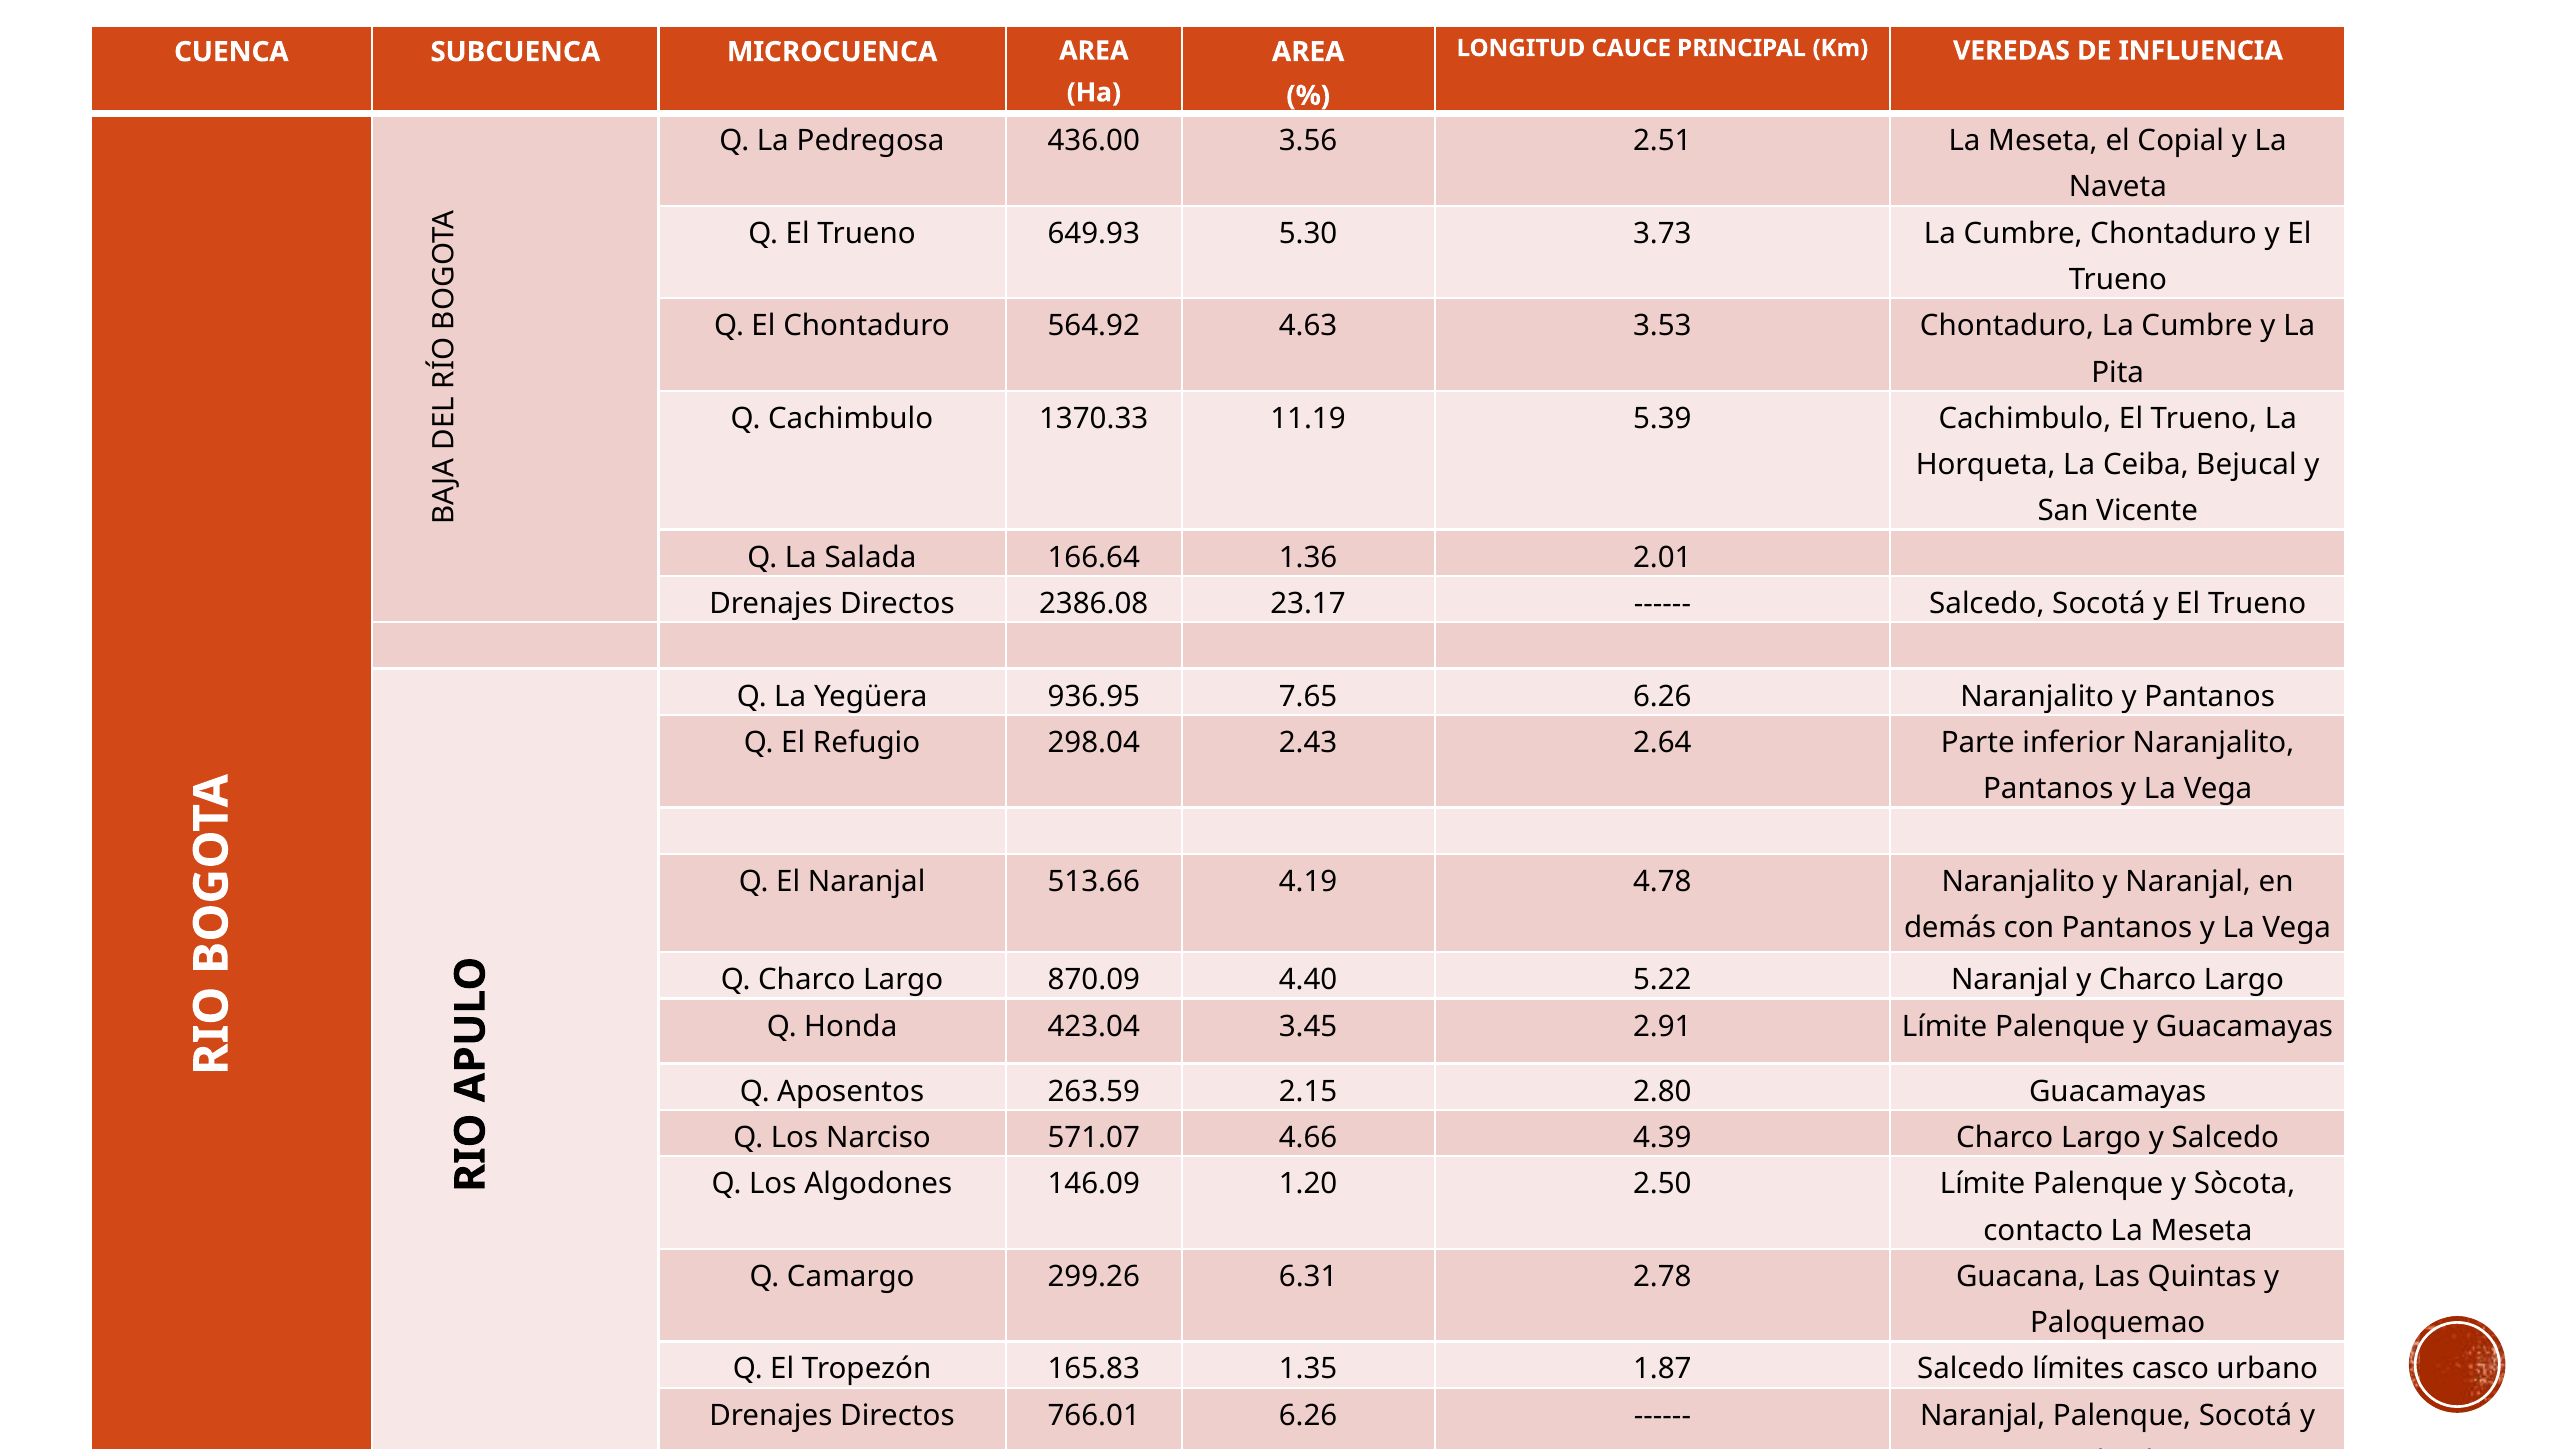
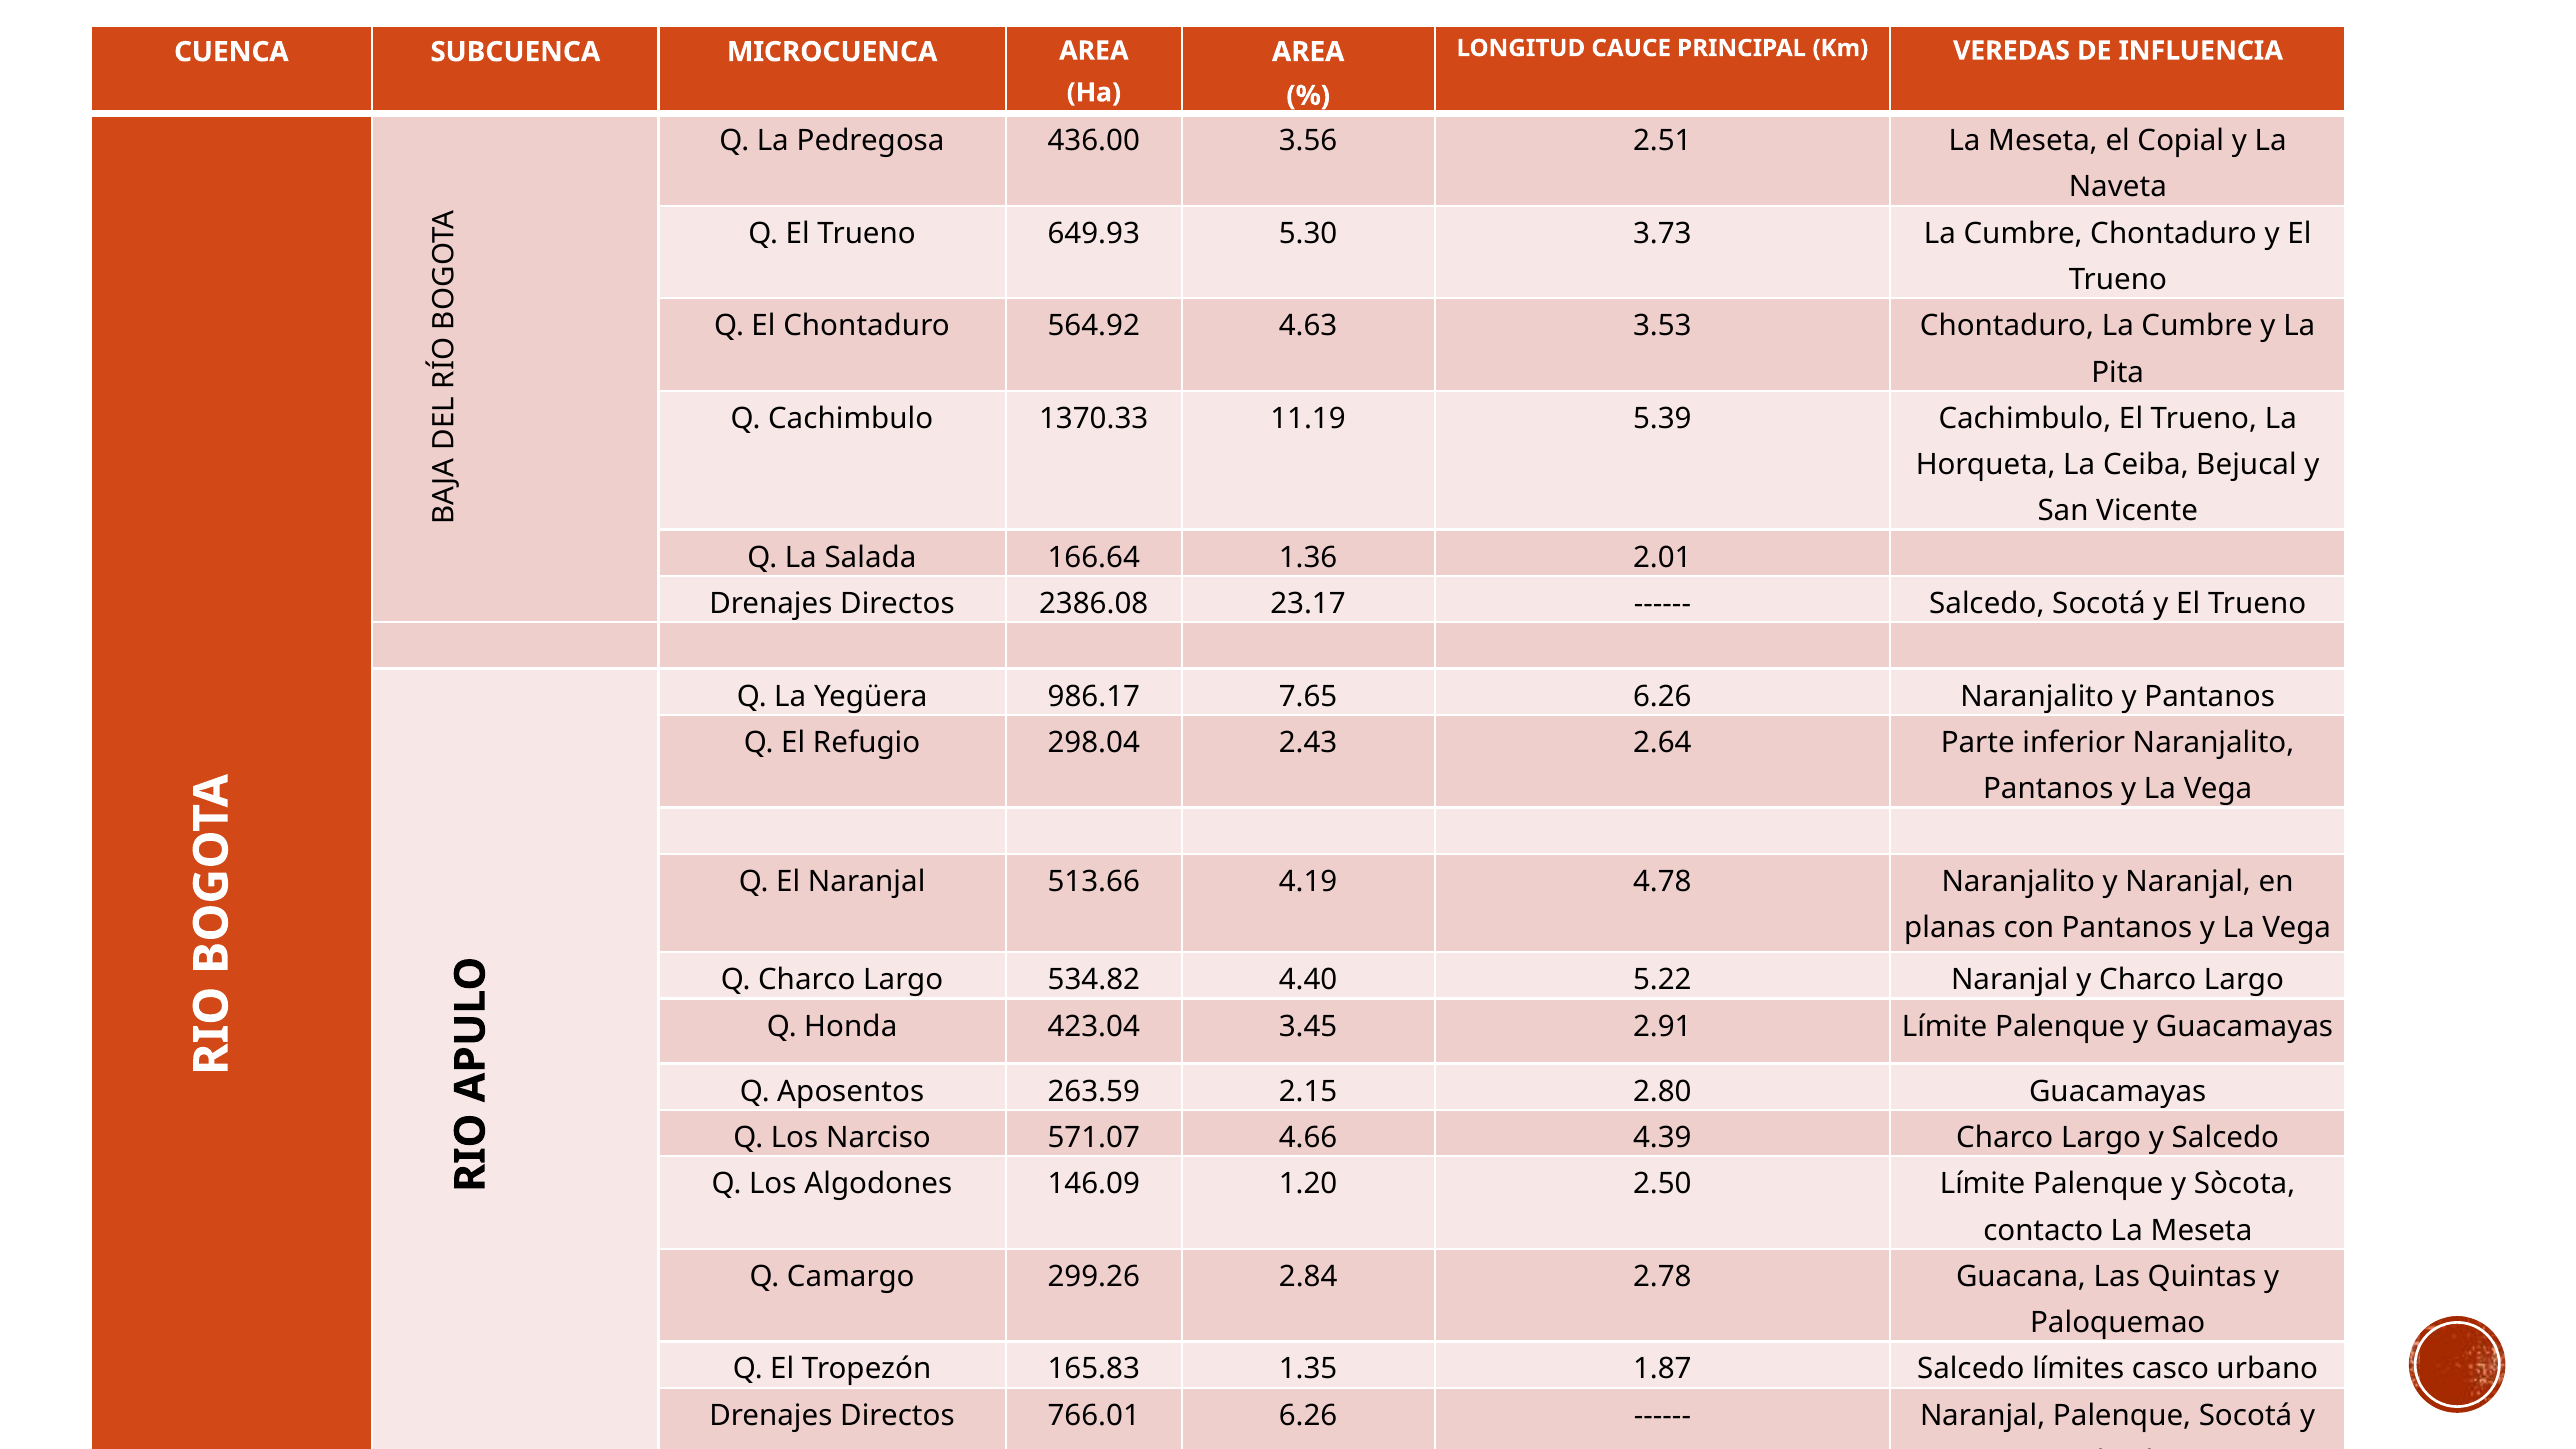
936.95: 936.95 -> 986.17 (1094, 696)
demás: demás -> planas (1950, 928)
870.09: 870.09 -> 534.82 (1094, 980)
6.31: 6.31 -> 2.84 (1308, 1277)
